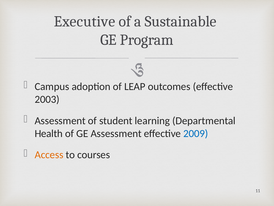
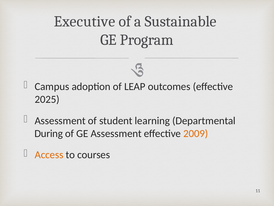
2003: 2003 -> 2025 (47, 99)
Health: Health -> During (49, 133)
2009 colour: blue -> orange (196, 133)
